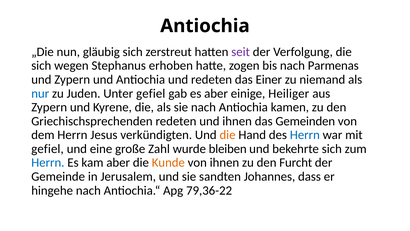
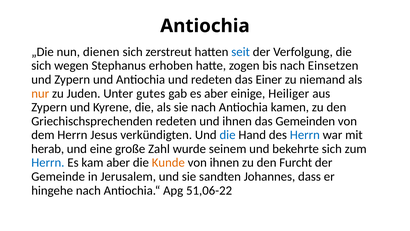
gläubig: gläubig -> dienen (101, 52)
seit colour: purple -> blue (241, 52)
Parmenas: Parmenas -> Einsetzen (333, 66)
nur colour: blue -> orange (40, 93)
Unter gefiel: gefiel -> gutes (151, 93)
die colour: orange -> blue (228, 135)
gefiel: gefiel -> herab (48, 149)
bleiben: bleiben -> seinem (228, 149)
79,36-22: 79,36-22 -> 51,06-22 (209, 190)
